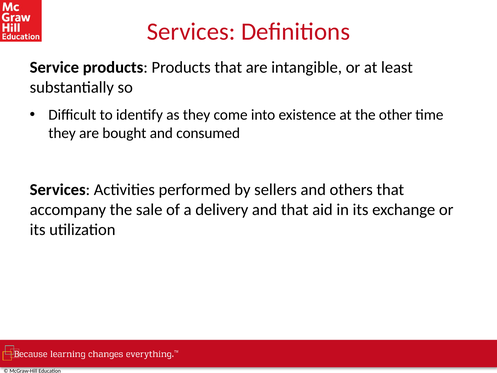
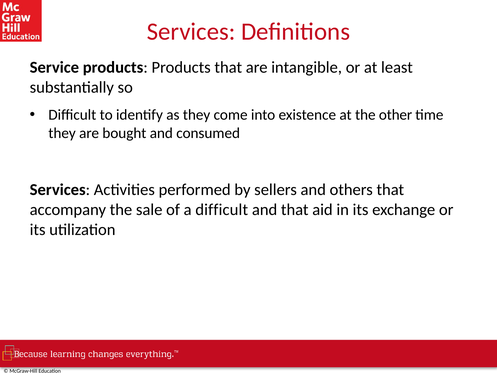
a delivery: delivery -> difficult (222, 210)
